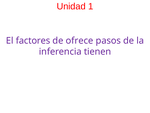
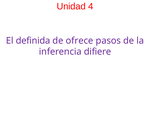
1: 1 -> 4 (91, 6)
factores: factores -> definida (33, 40)
tienen: tienen -> difiere (98, 51)
